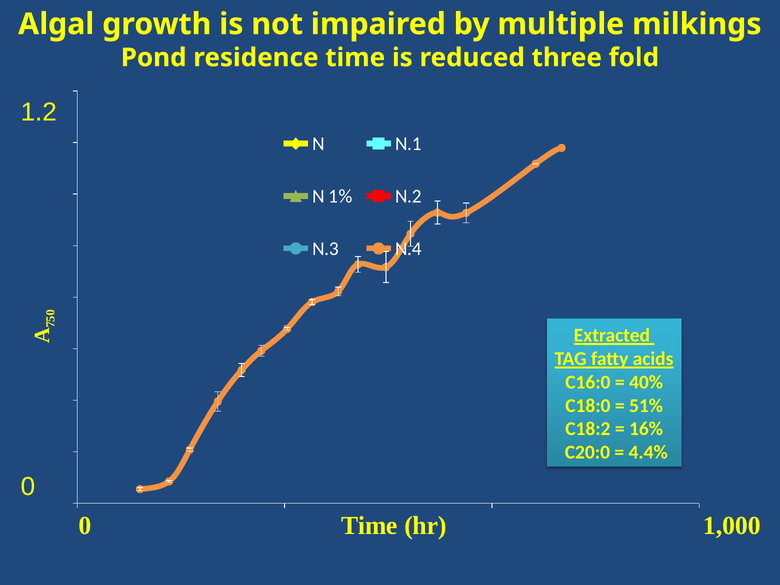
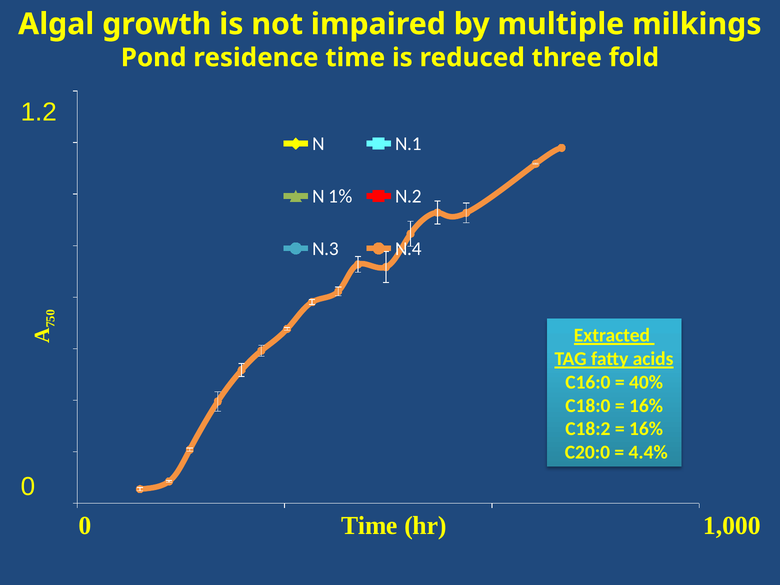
51%: 51% -> 16% (646, 406)
